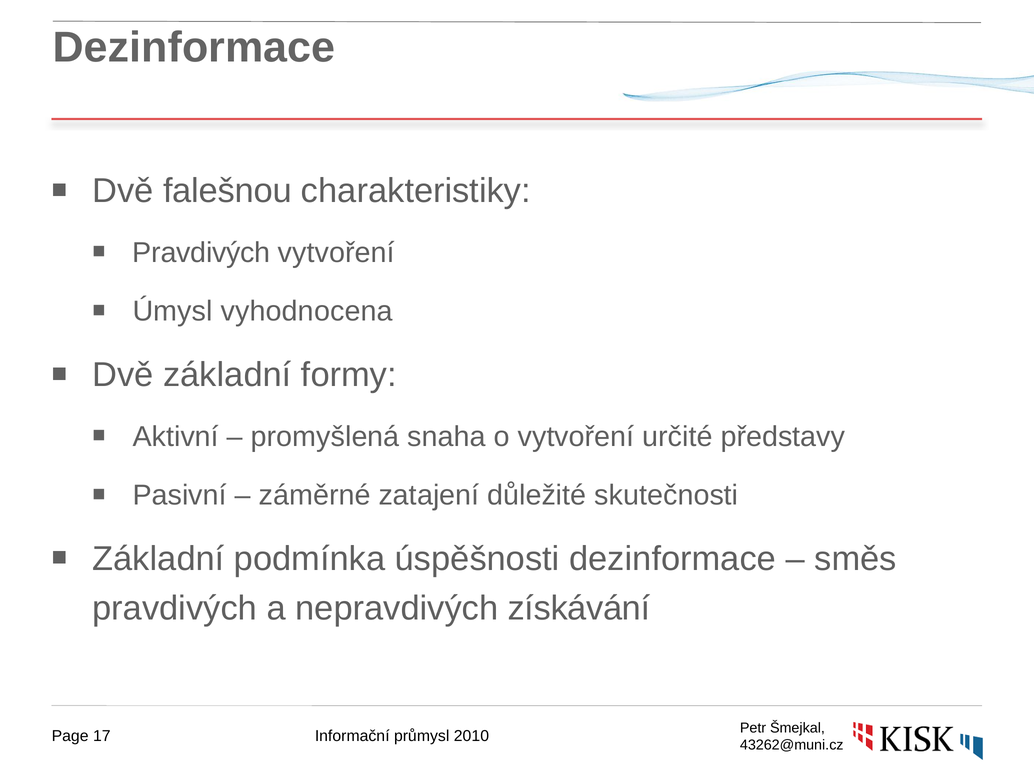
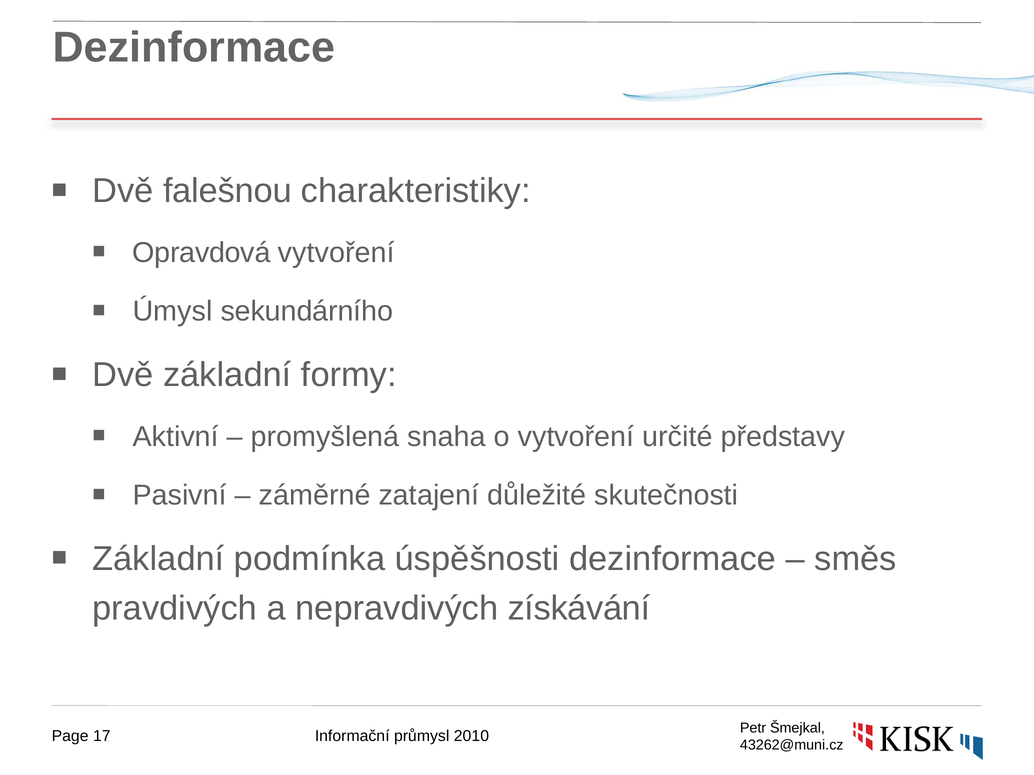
Pravdivých: Pravdivých -> Opravdová (201, 253)
vyhodnocena: vyhodnocena -> sekundárního (307, 311)
